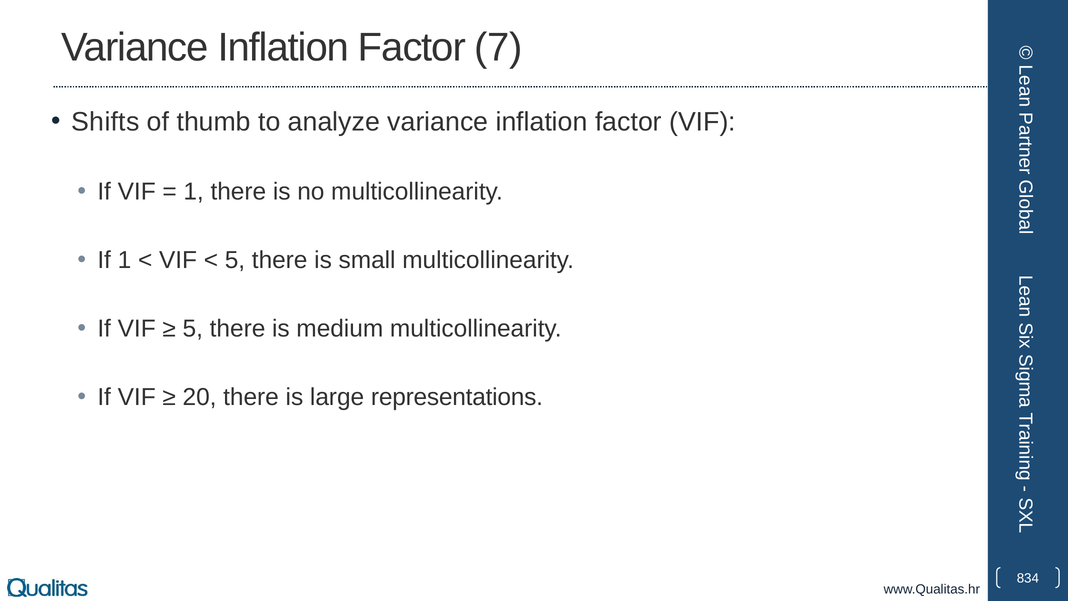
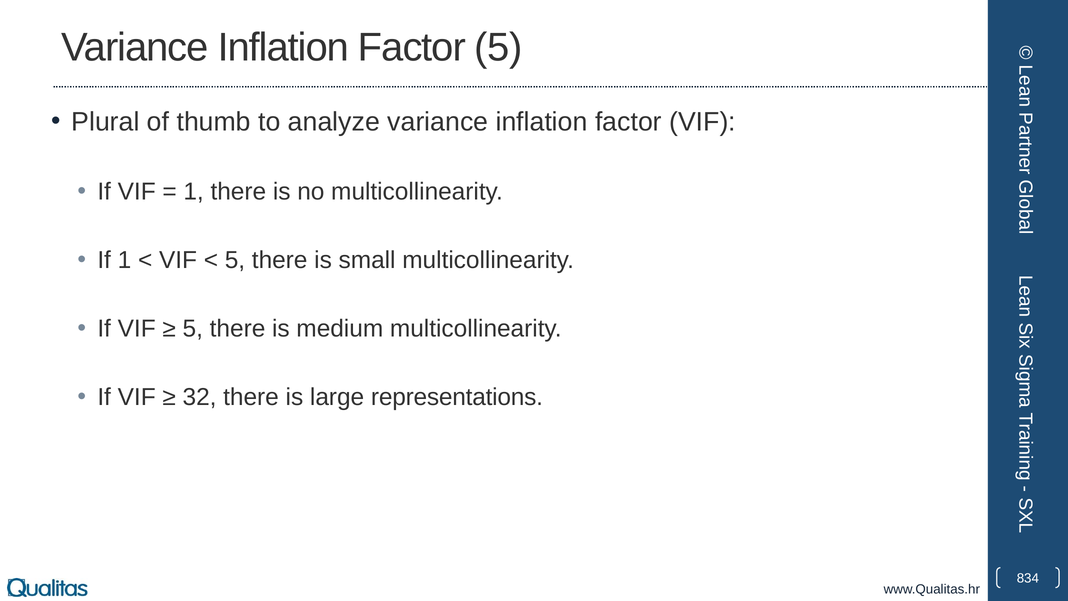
Factor 7: 7 -> 5 (498, 47)
Shifts: Shifts -> Plural (106, 122)
20: 20 -> 32 (200, 397)
